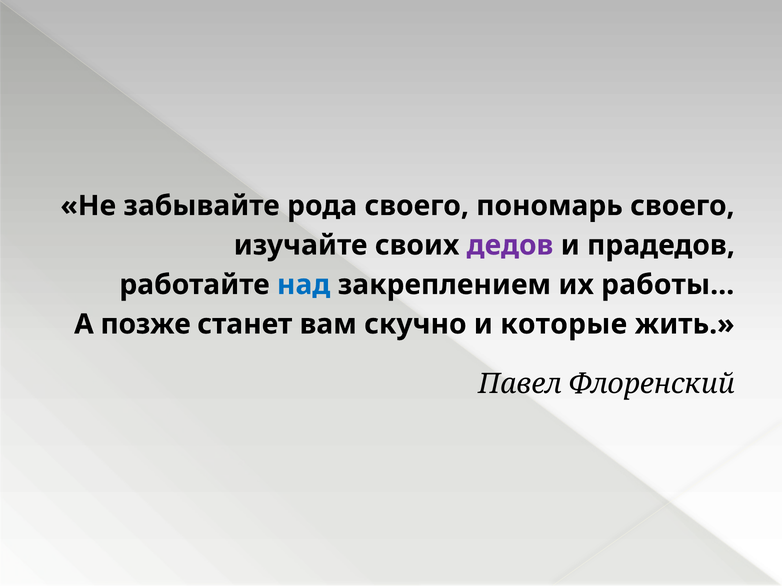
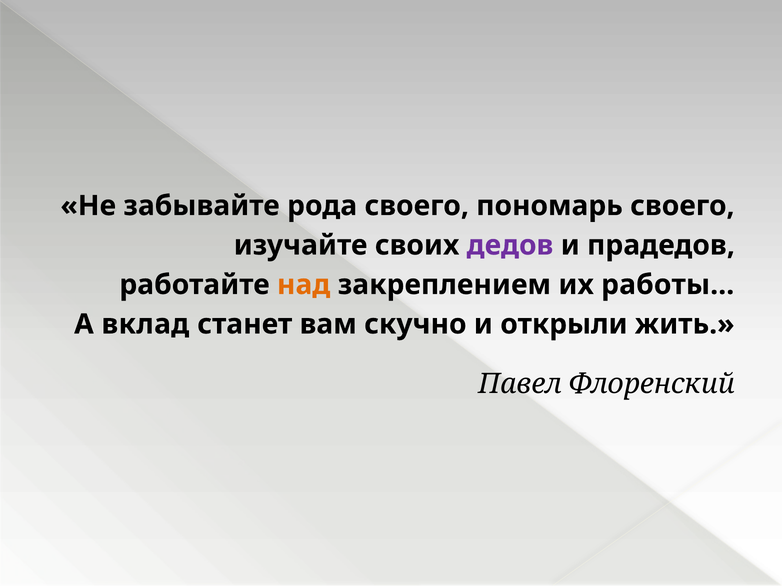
над colour: blue -> orange (304, 285)
позже: позже -> вклад (145, 324)
которые: которые -> открыли (564, 324)
